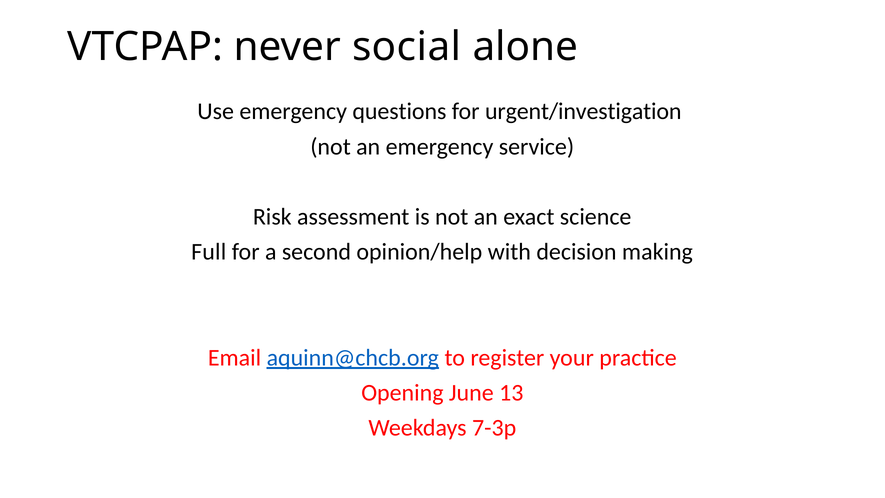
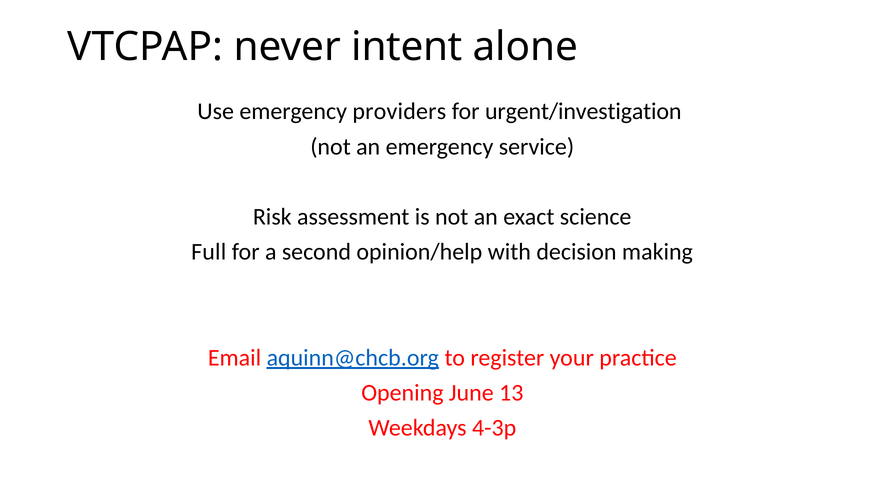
social: social -> intent (407, 47)
questions: questions -> providers (399, 111)
7-3p: 7-3p -> 4-3p (494, 428)
